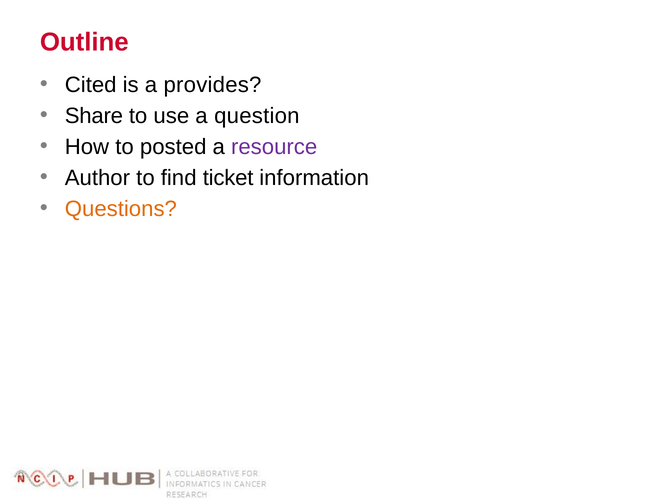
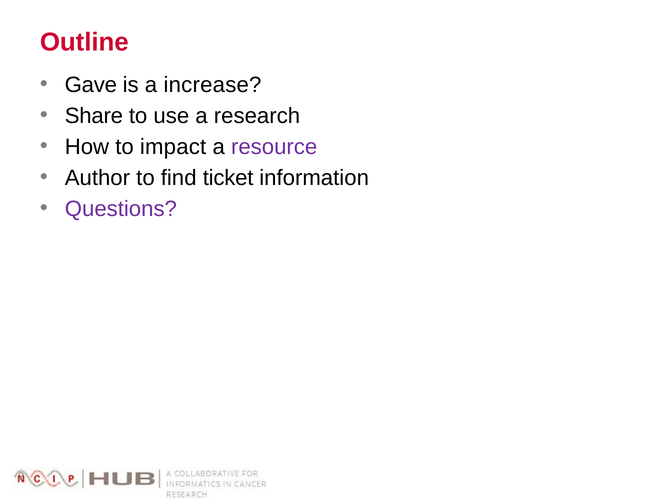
Cited: Cited -> Gave (91, 85)
provides: provides -> increase (213, 85)
question: question -> research (257, 116)
posted: posted -> impact (173, 147)
Questions colour: orange -> purple (121, 209)
